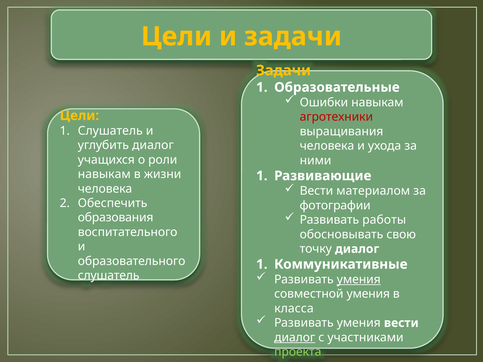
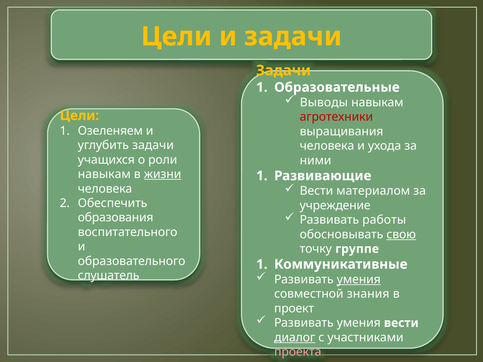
Ошибки: Ошибки -> Выводы (324, 103)
Слушатель: Слушатель -> Озеленяем (110, 131)
углубить диалог: диалог -> задачи (153, 145)
жизни underline: none -> present (163, 174)
фотографии: фотографии -> учреждение (335, 206)
свою underline: none -> present (401, 235)
точку диалог: диалог -> группе (357, 249)
совместной умения: умения -> знания (368, 294)
класса: класса -> проект (294, 309)
проекта colour: light green -> pink (298, 352)
